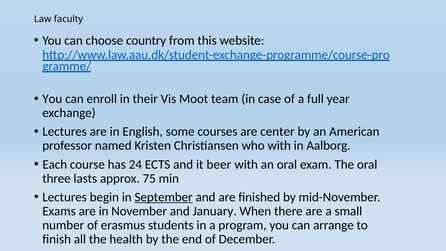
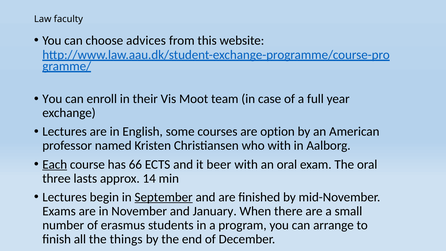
country: country -> advices (146, 40)
center: center -> option (278, 132)
Each underline: none -> present (55, 164)
24: 24 -> 66 (135, 164)
75: 75 -> 14 (149, 178)
health: health -> things (126, 239)
